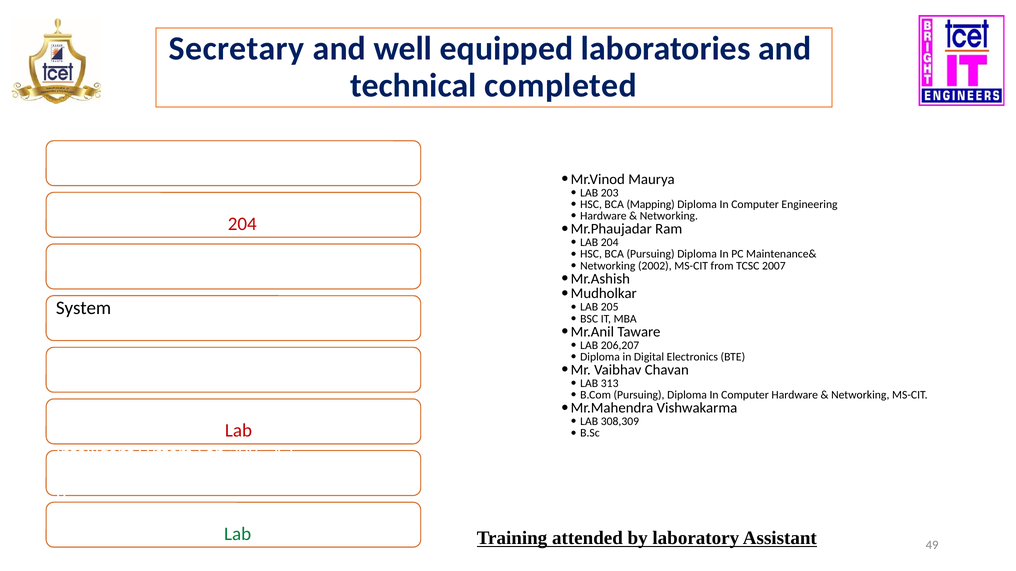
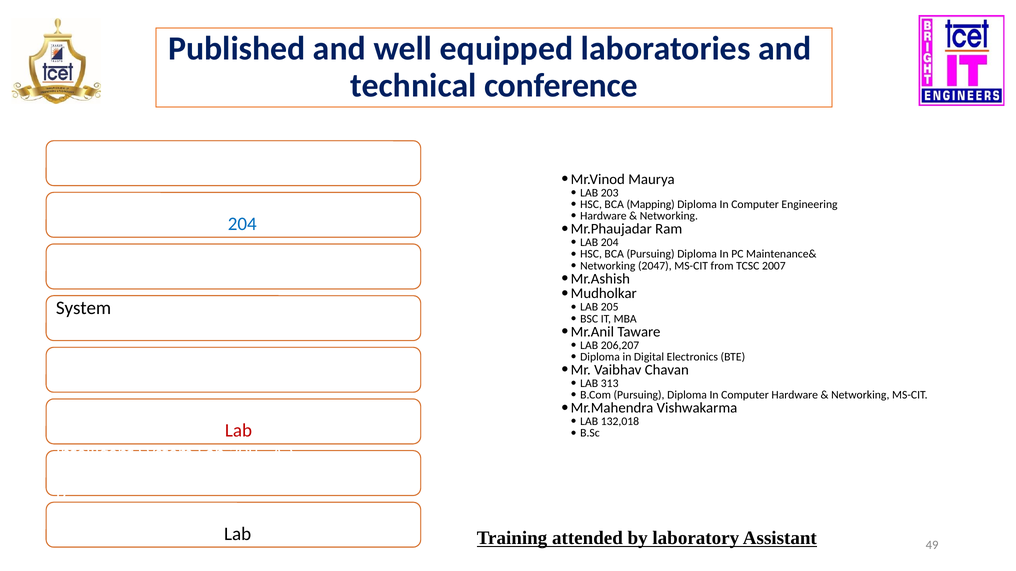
Secretary: Secretary -> Published (237, 49)
completed: completed -> conference (561, 85)
204 colour: red -> blue (242, 224)
2002: 2002 -> 2047 (655, 266)
308,309: 308,309 -> 132,018 (620, 422)
Lab colour: green -> black (238, 534)
